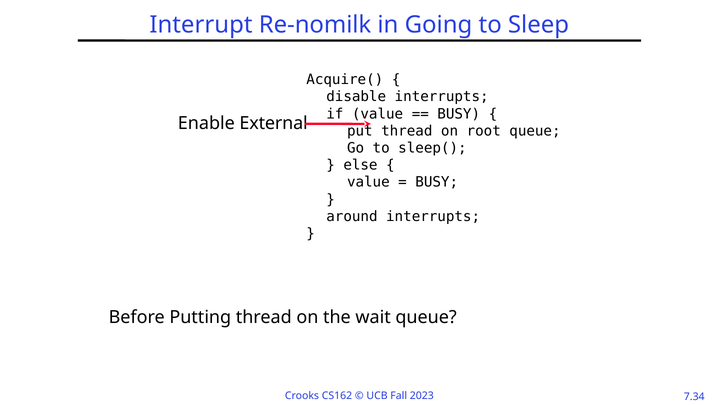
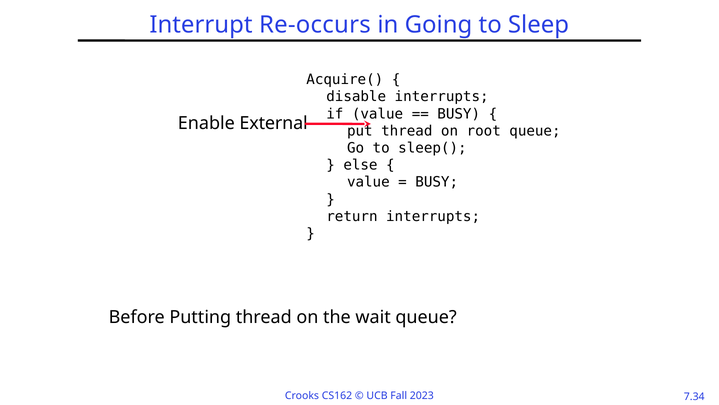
Re-nomilk: Re-nomilk -> Re-occurs (315, 25)
around: around -> return (352, 216)
